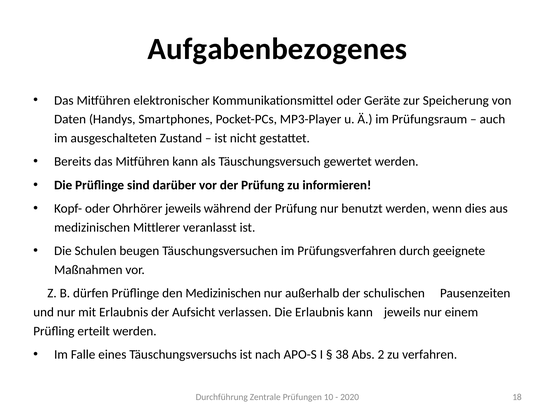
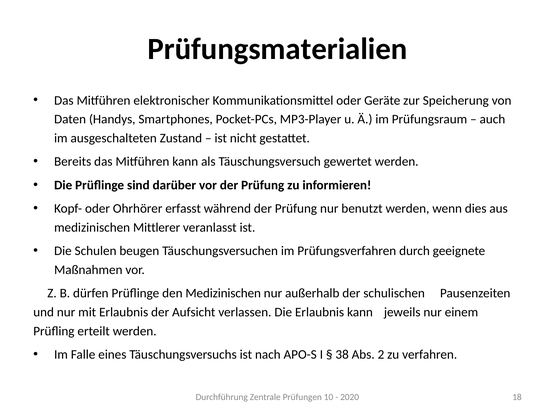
Aufgabenbezogenes: Aufgabenbezogenes -> Prüfungsmaterialien (277, 49)
Ohrhörer jeweils: jeweils -> erfasst (183, 209)
